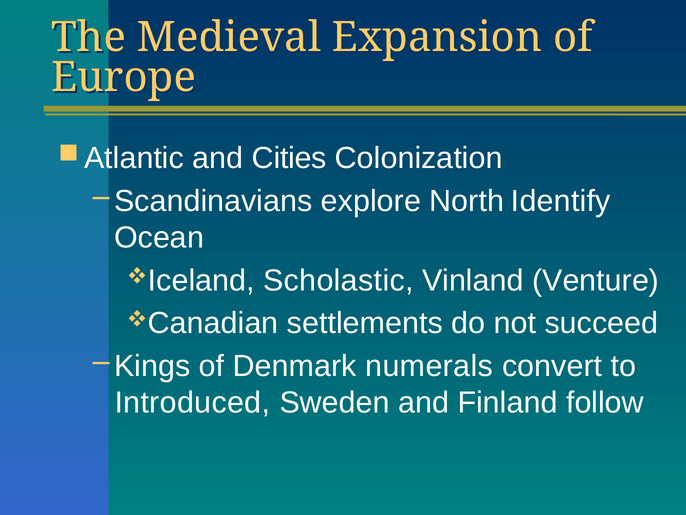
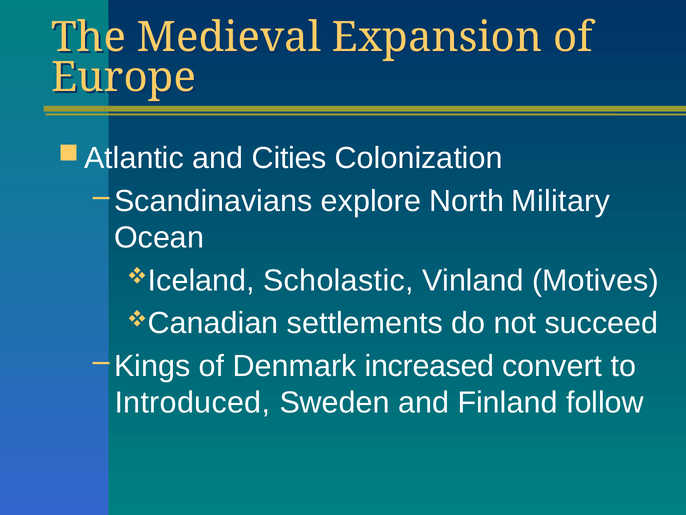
Identify: Identify -> Military (561, 201)
Venture: Venture -> Motives (595, 280)
numerals: numerals -> increased (429, 366)
